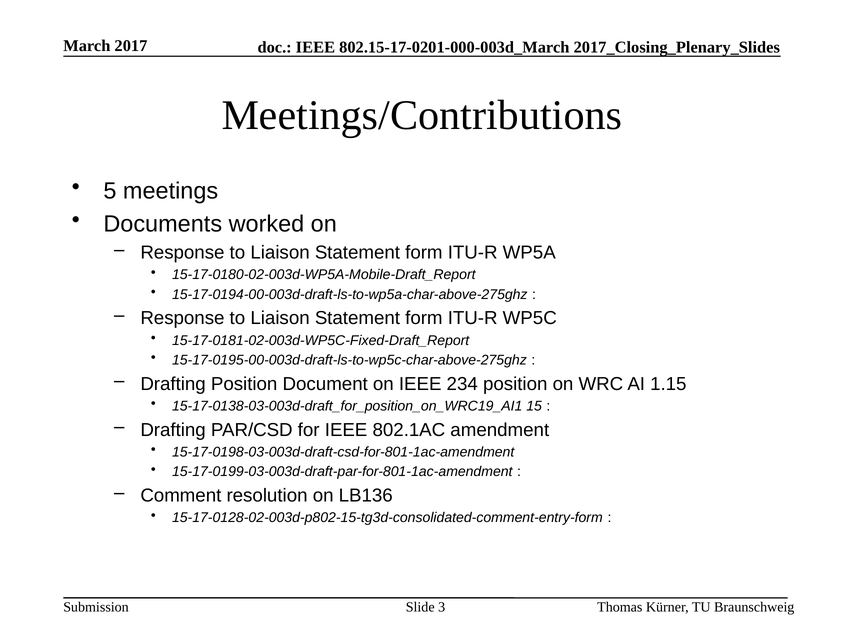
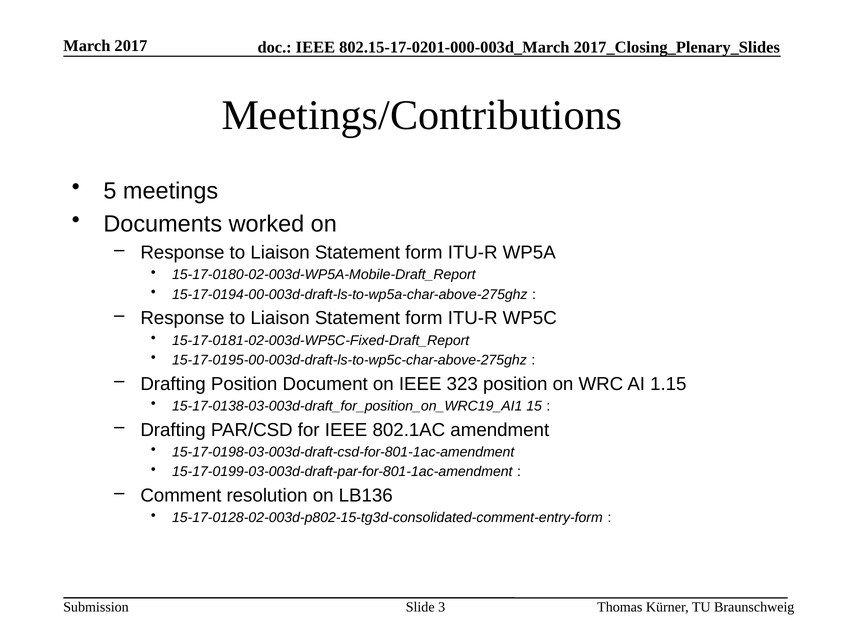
234: 234 -> 323 (462, 384)
